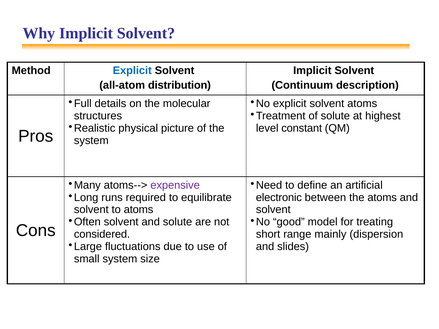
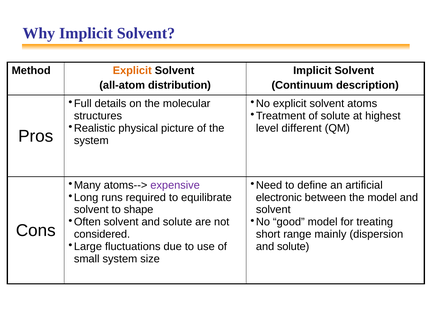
Explicit colour: blue -> orange (132, 71)
constant: constant -> different (302, 128)
the atoms: atoms -> model (382, 198)
to atoms: atoms -> shape (139, 210)
slides: slides -> solute (293, 247)
